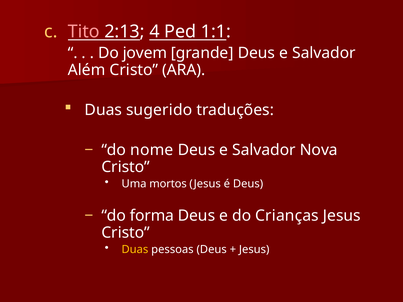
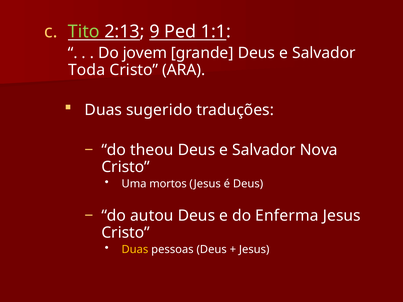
Tito colour: pink -> light green (84, 32)
4: 4 -> 9 (155, 32)
Além: Além -> Toda (87, 70)
nome: nome -> theou (152, 150)
forma: forma -> autou (152, 216)
Crianças: Crianças -> Enferma (287, 216)
